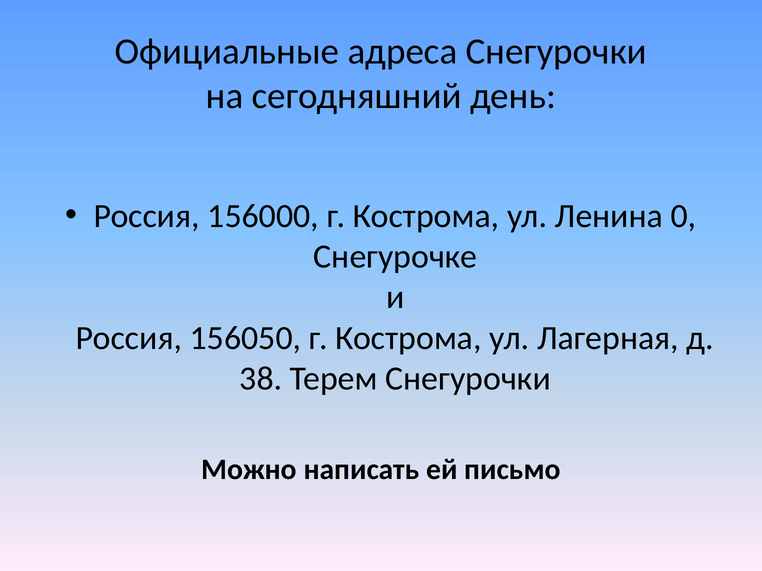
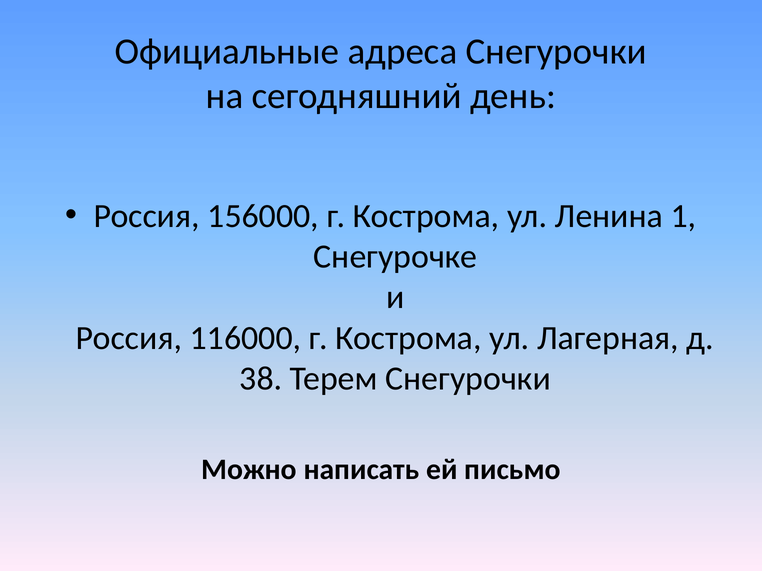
0: 0 -> 1 (684, 216)
156050: 156050 -> 116000 (245, 338)
